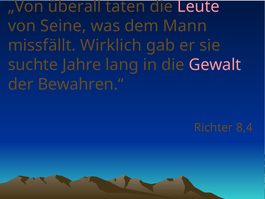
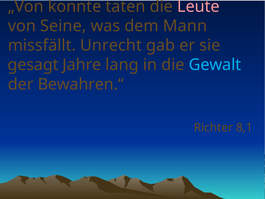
überall: überall -> konnte (75, 6)
Wirklich: Wirklich -> Unrecht (111, 45)
suchte: suchte -> gesagt (33, 65)
Gewalt colour: pink -> light blue (215, 65)
8,4: 8,4 -> 8,1 (244, 127)
